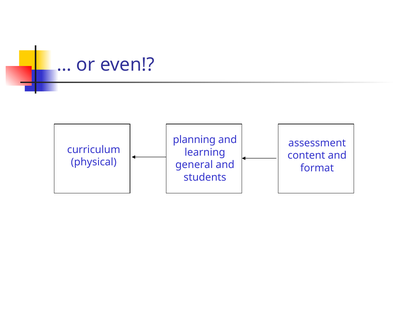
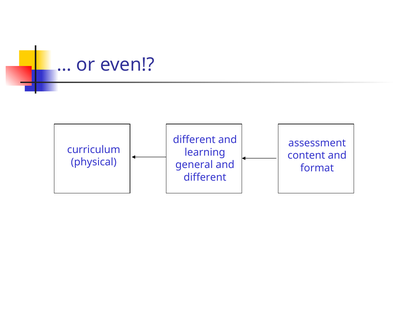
planning: planning -> different (194, 139)
students: students -> different (205, 177)
